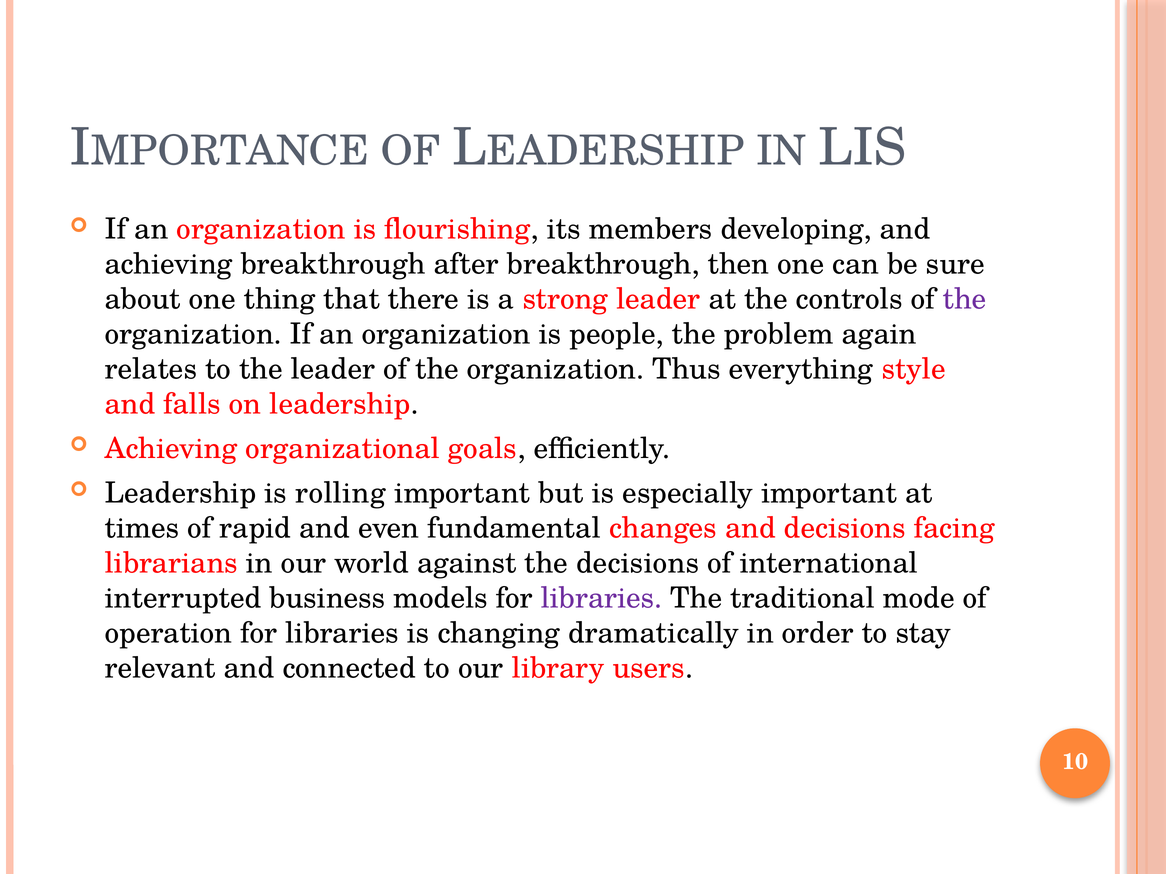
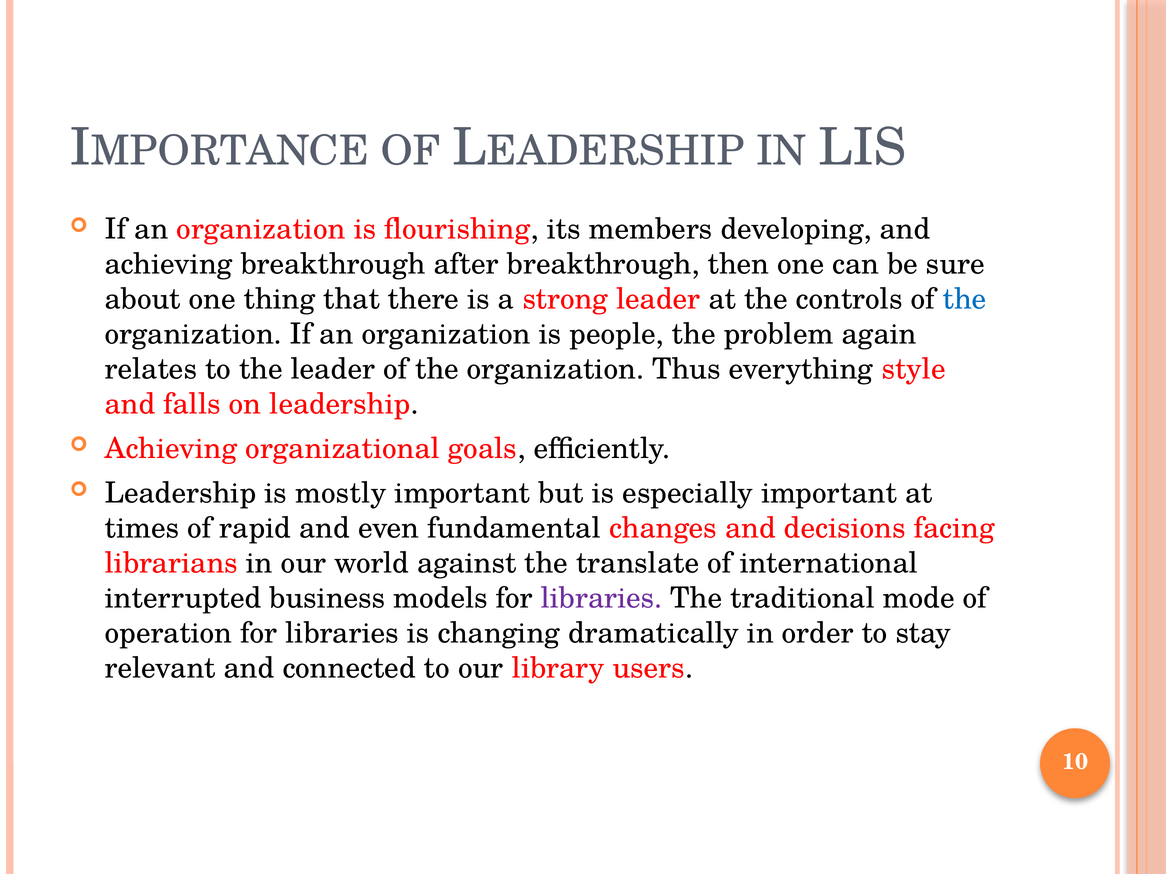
the colour: purple -> blue (965, 299)
rolling: rolling -> mostly (341, 494)
the decisions: decisions -> translate (638, 564)
